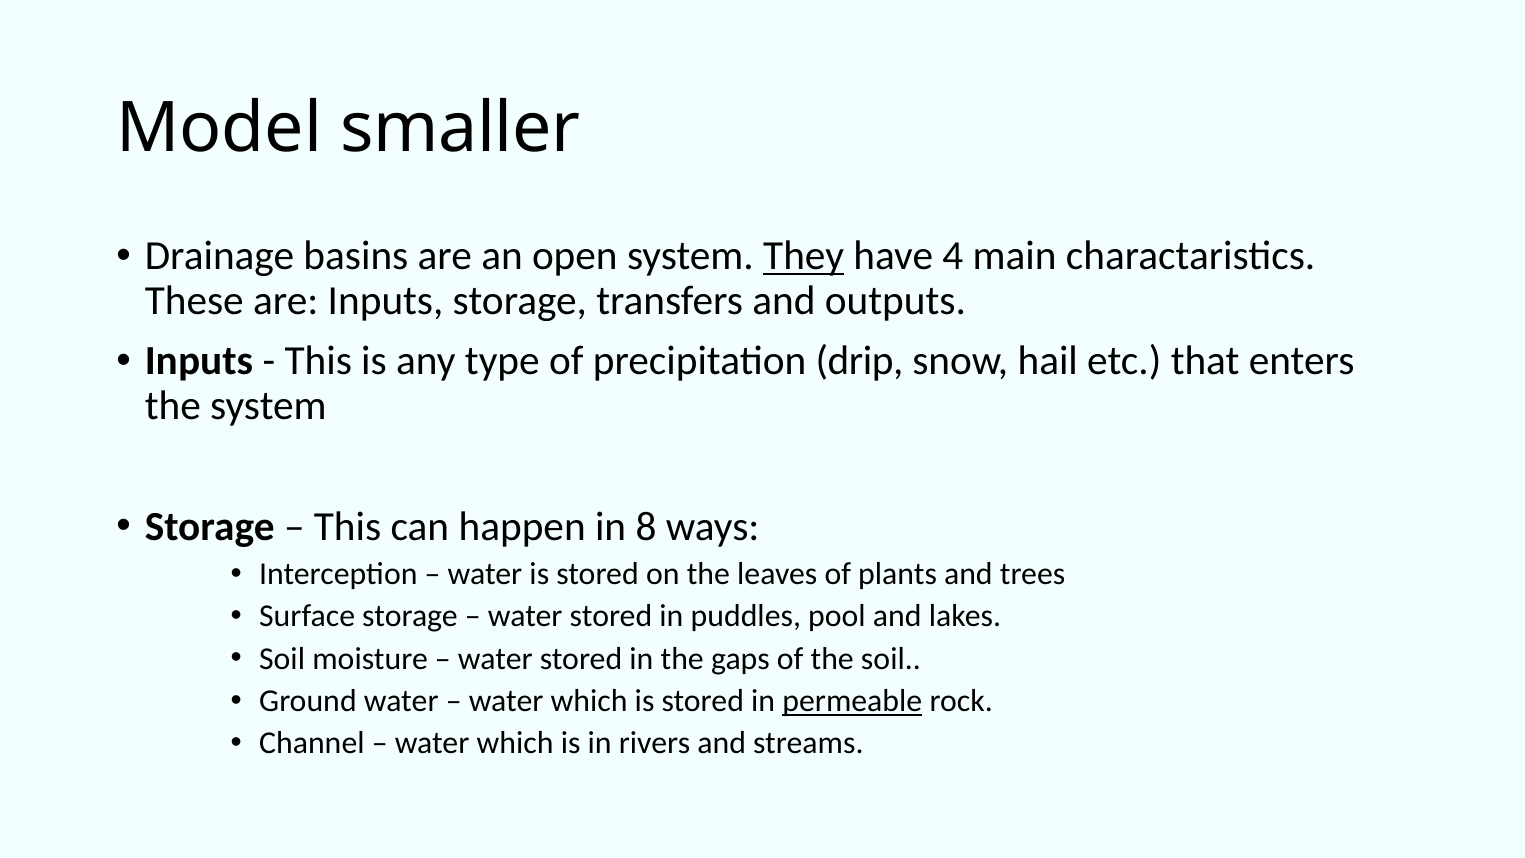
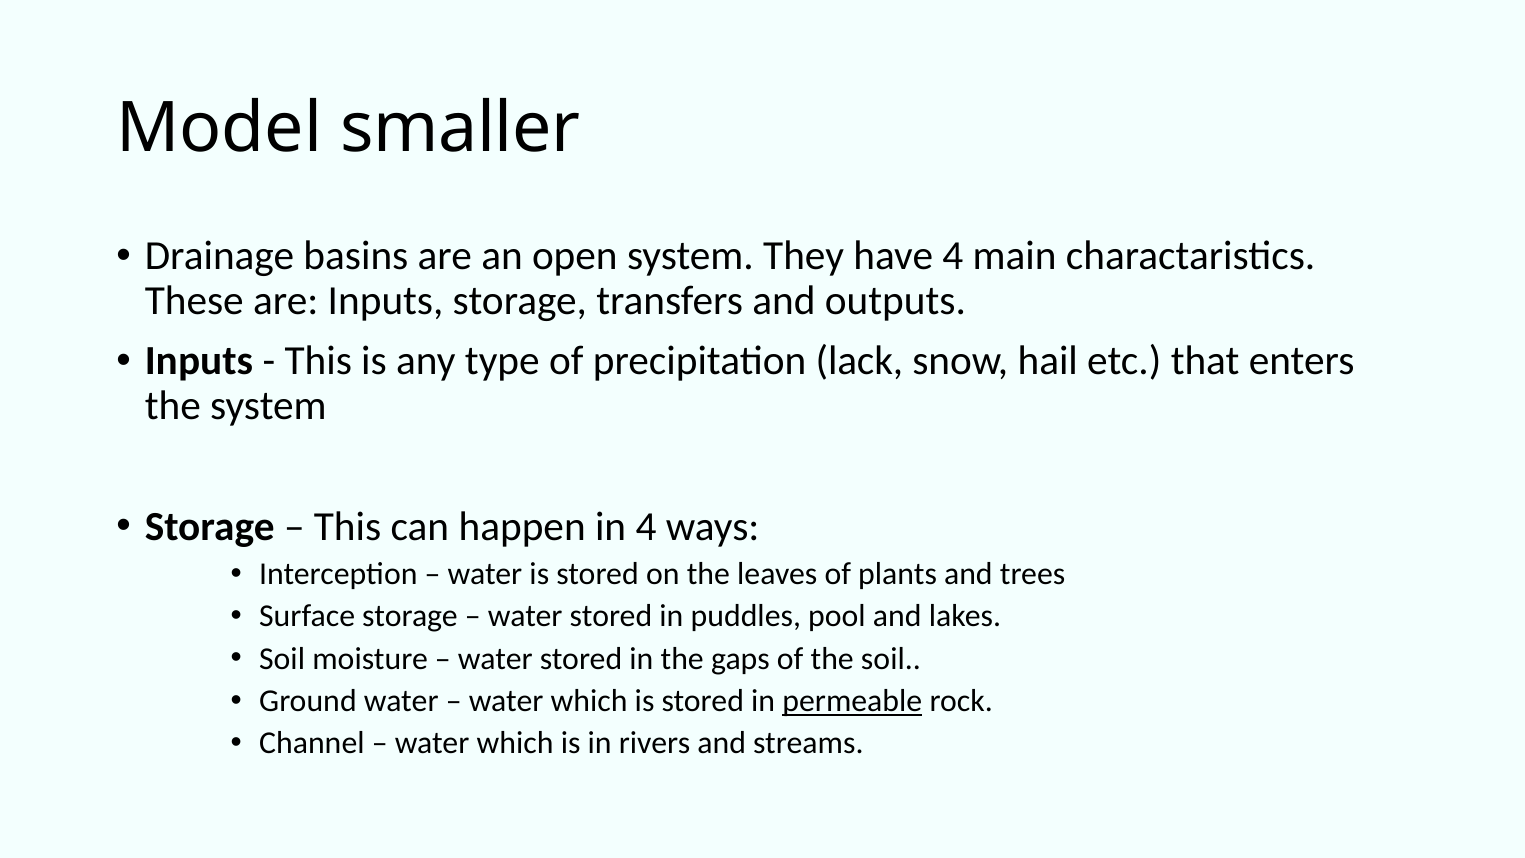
They underline: present -> none (804, 256)
drip: drip -> lack (859, 361)
in 8: 8 -> 4 (646, 527)
